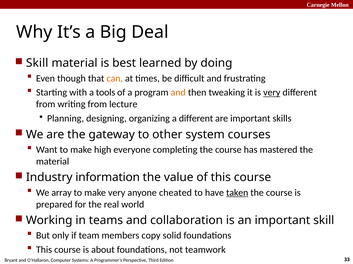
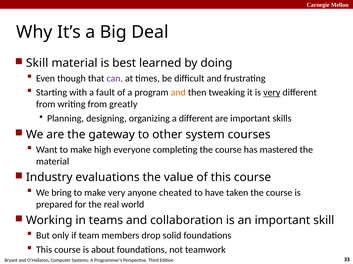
can colour: orange -> purple (115, 79)
tools: tools -> fault (105, 93)
lecture: lecture -> greatly (123, 105)
information: information -> evaluations (108, 178)
array: array -> bring (62, 193)
taken underline: present -> none (237, 193)
copy: copy -> drop (151, 236)
